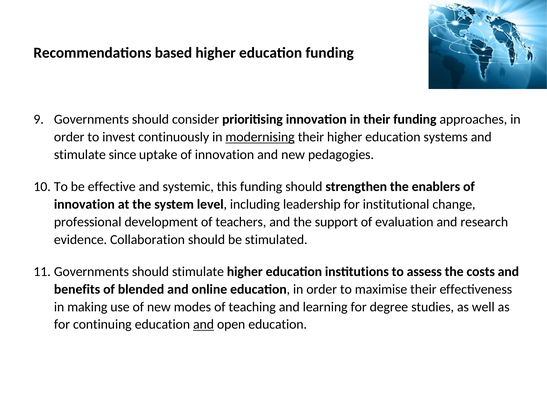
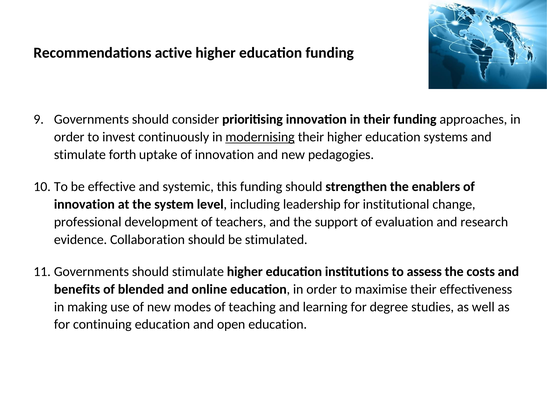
based: based -> active (173, 53)
since: since -> forth (123, 154)
and underline: present -> none (204, 324)
